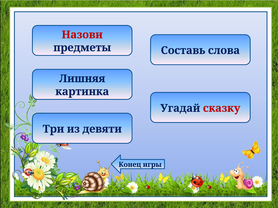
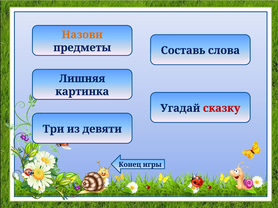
Назови colour: red -> orange (82, 35)
